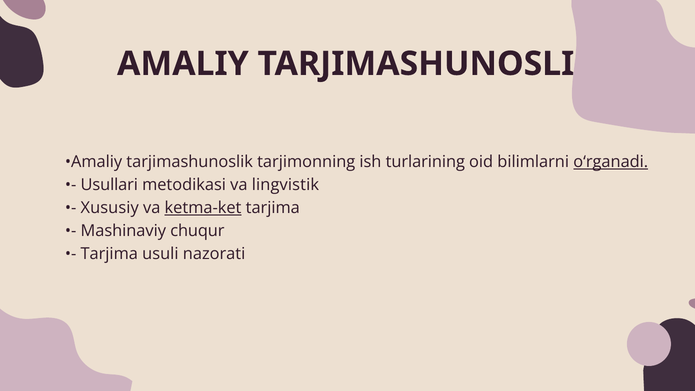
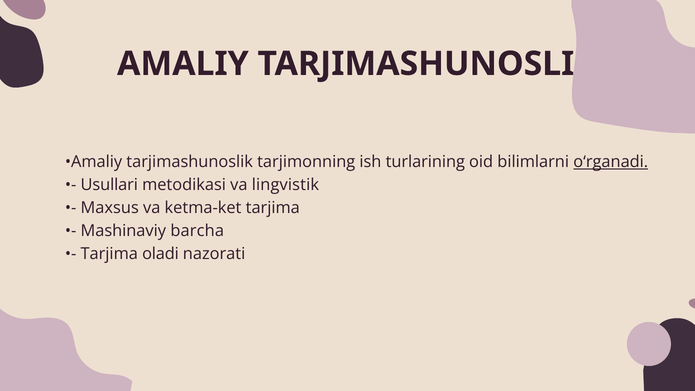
Xususiy: Xususiy -> Maxsus (110, 208)
ketma-ket underline: present -> none (203, 208)
chuqur: chuqur -> barcha (197, 231)
usuli: usuli -> oladi (160, 254)
